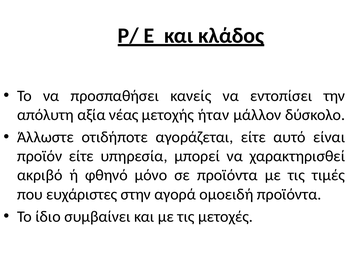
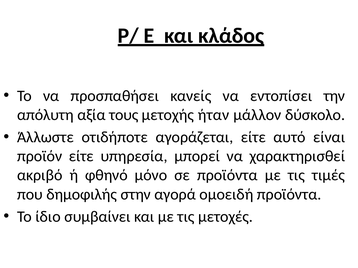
νέας: νέας -> τους (124, 115)
ευχάριστες: ευχάριστες -> δημοφιλής (82, 195)
